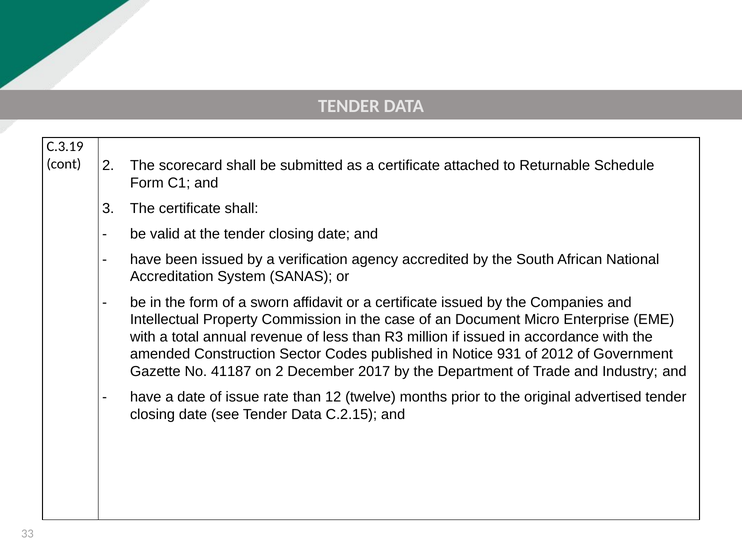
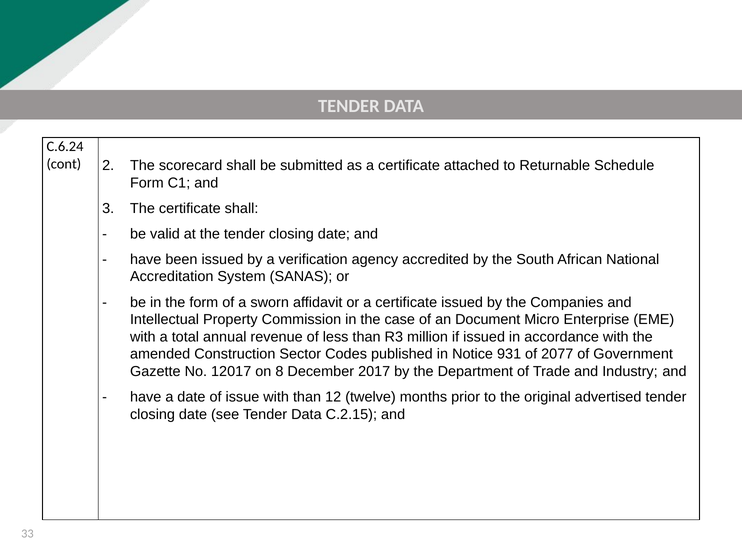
C.3.19: C.3.19 -> C.6.24 (65, 147)
2012: 2012 -> 2077 (557, 354)
41187: 41187 -> 12017 (231, 372)
on 2: 2 -> 8 (279, 372)
issue rate: rate -> with (276, 397)
